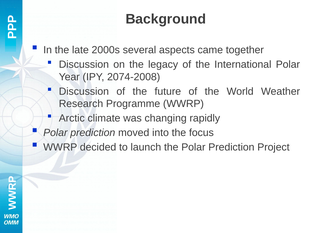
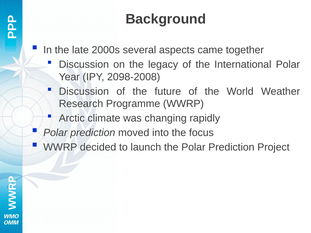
2074-2008: 2074-2008 -> 2098-2008 (134, 77)
